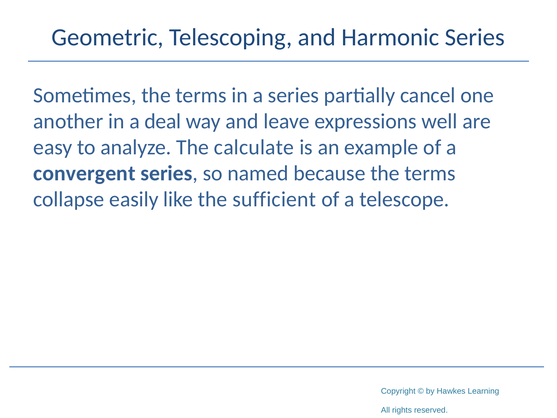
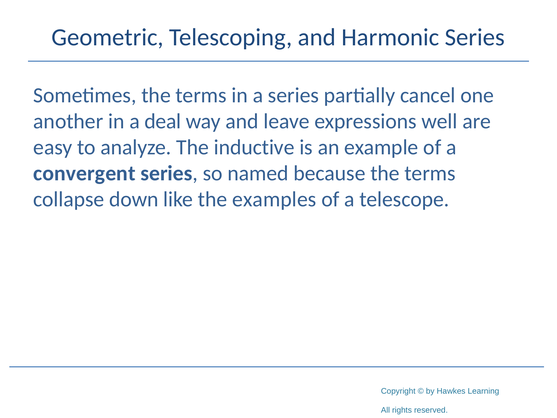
calculate: calculate -> inductive (254, 147)
easily: easily -> down (134, 199)
sufficient: sufficient -> examples (274, 199)
